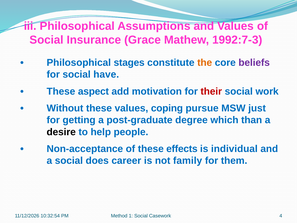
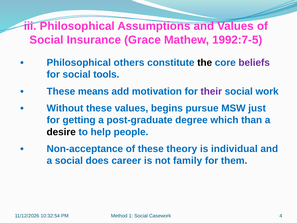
1992:7-3: 1992:7-3 -> 1992:7-5 (237, 40)
stages: stages -> others (129, 63)
the colour: orange -> black (205, 63)
have: have -> tools (106, 74)
aspect: aspect -> means (93, 91)
their colour: red -> purple (211, 91)
coping: coping -> begins (167, 108)
effects: effects -> theory (182, 149)
